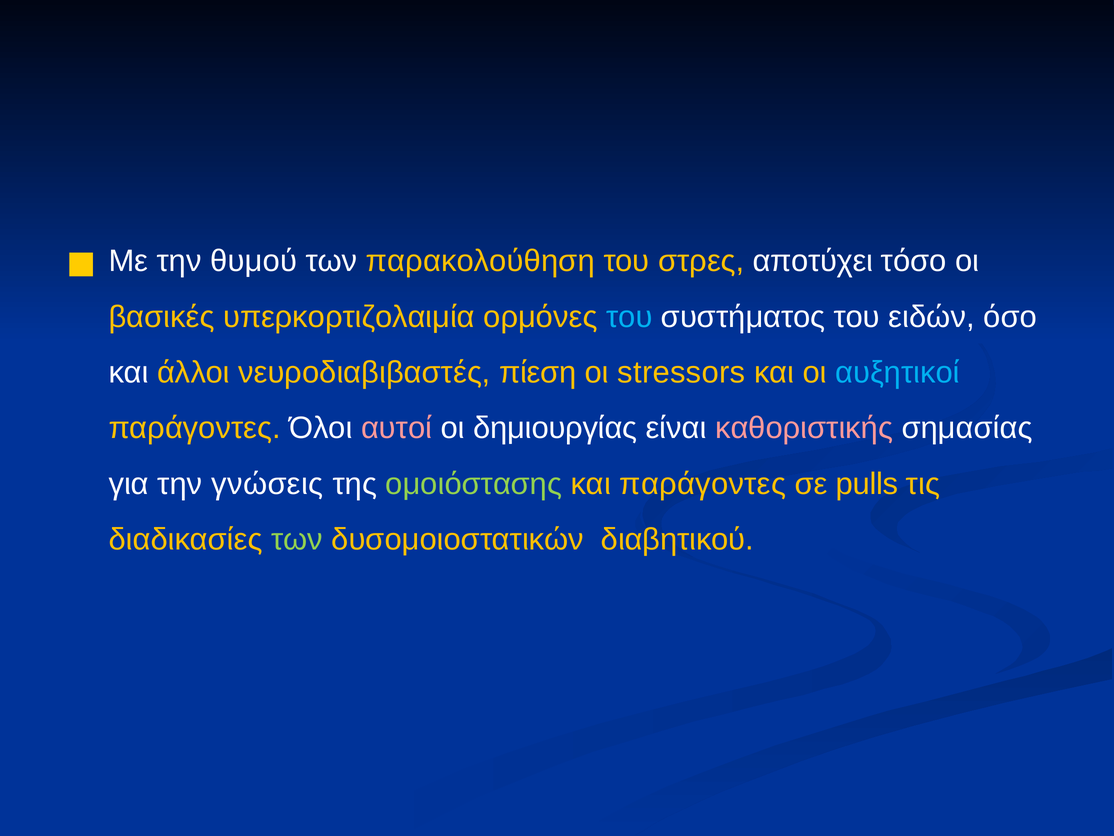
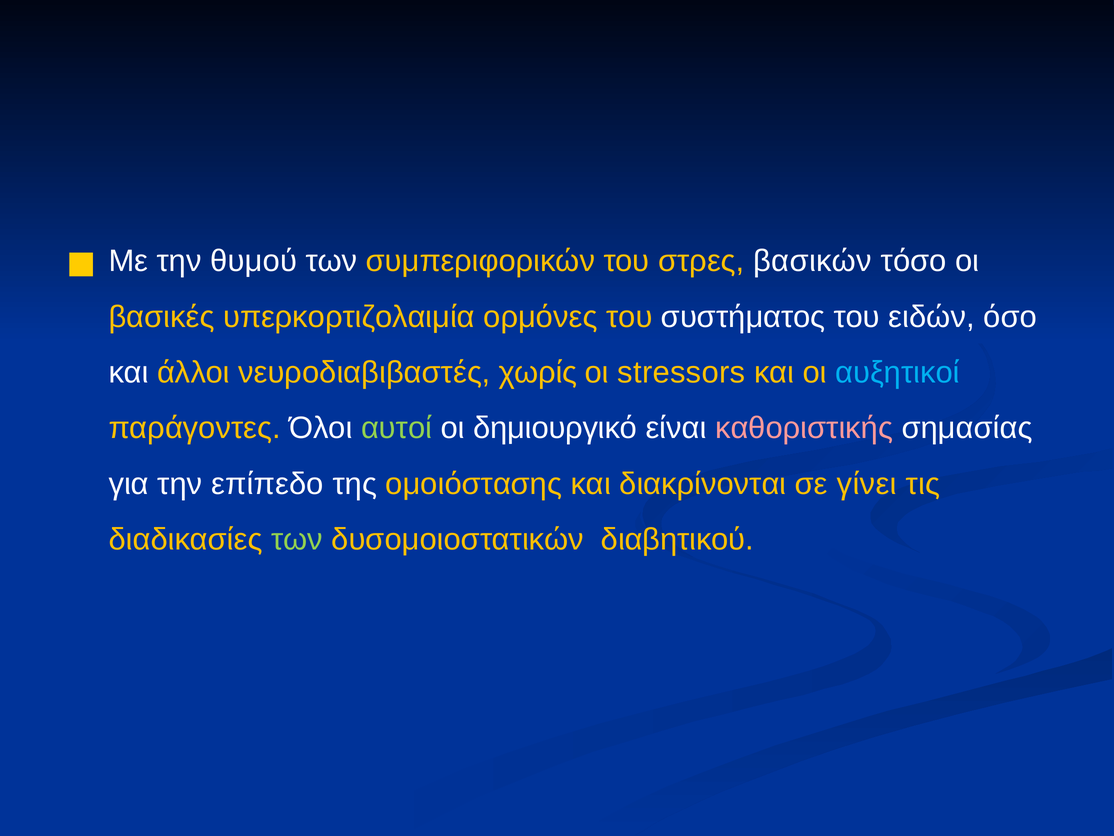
παρακολούθηση: παρακολούθηση -> συμπεριφορικών (480, 261)
αποτύχει: αποτύχει -> βασικών (813, 261)
του colour: light blue -> yellow (629, 317)
πίεση: πίεση -> χωρίς (538, 372)
αυτοί colour: pink -> light green (397, 428)
δημιουργίας: δημιουργίας -> δημιουργικό (555, 428)
γνώσεις: γνώσεις -> επίπεδο (267, 484)
ομοιόστασης colour: light green -> yellow (474, 484)
και παράγοντες: παράγοντες -> διακρίνονται (703, 484)
pulls: pulls -> γίνει (867, 484)
